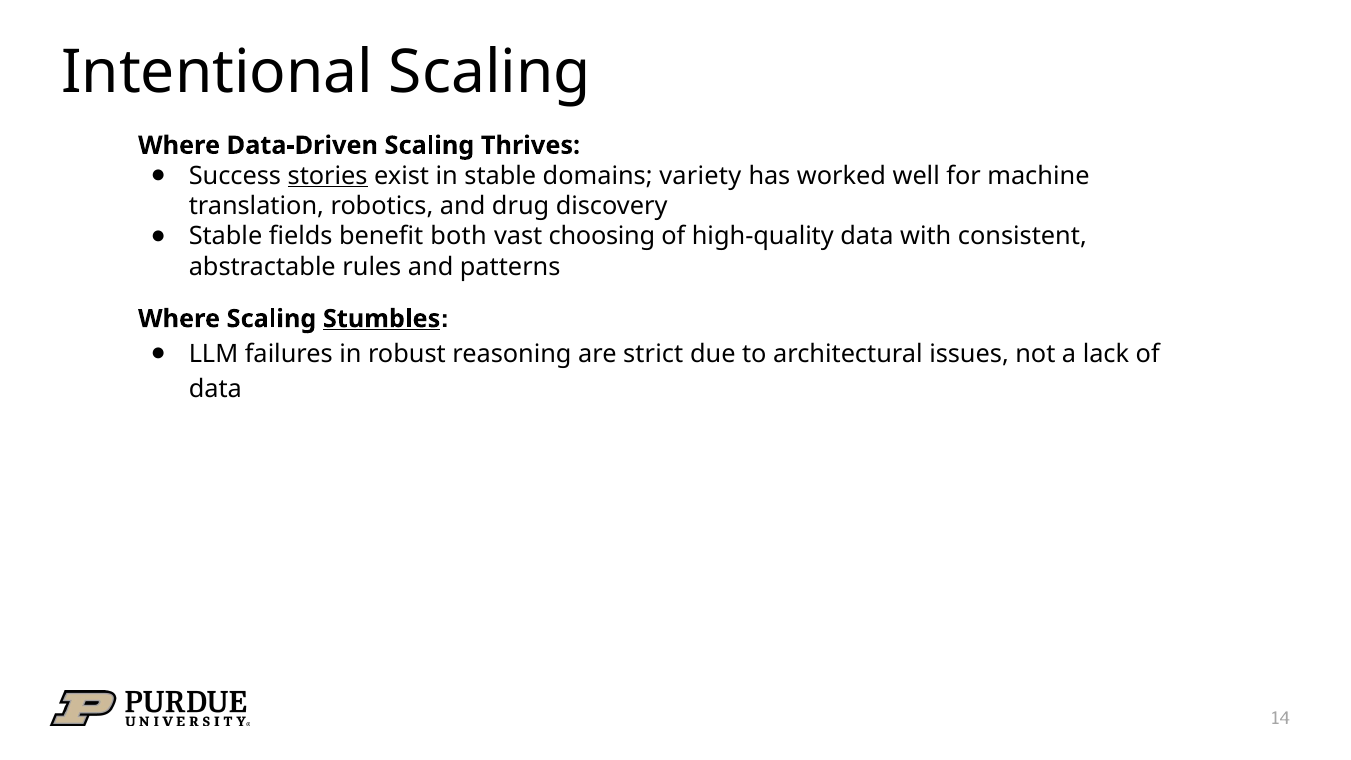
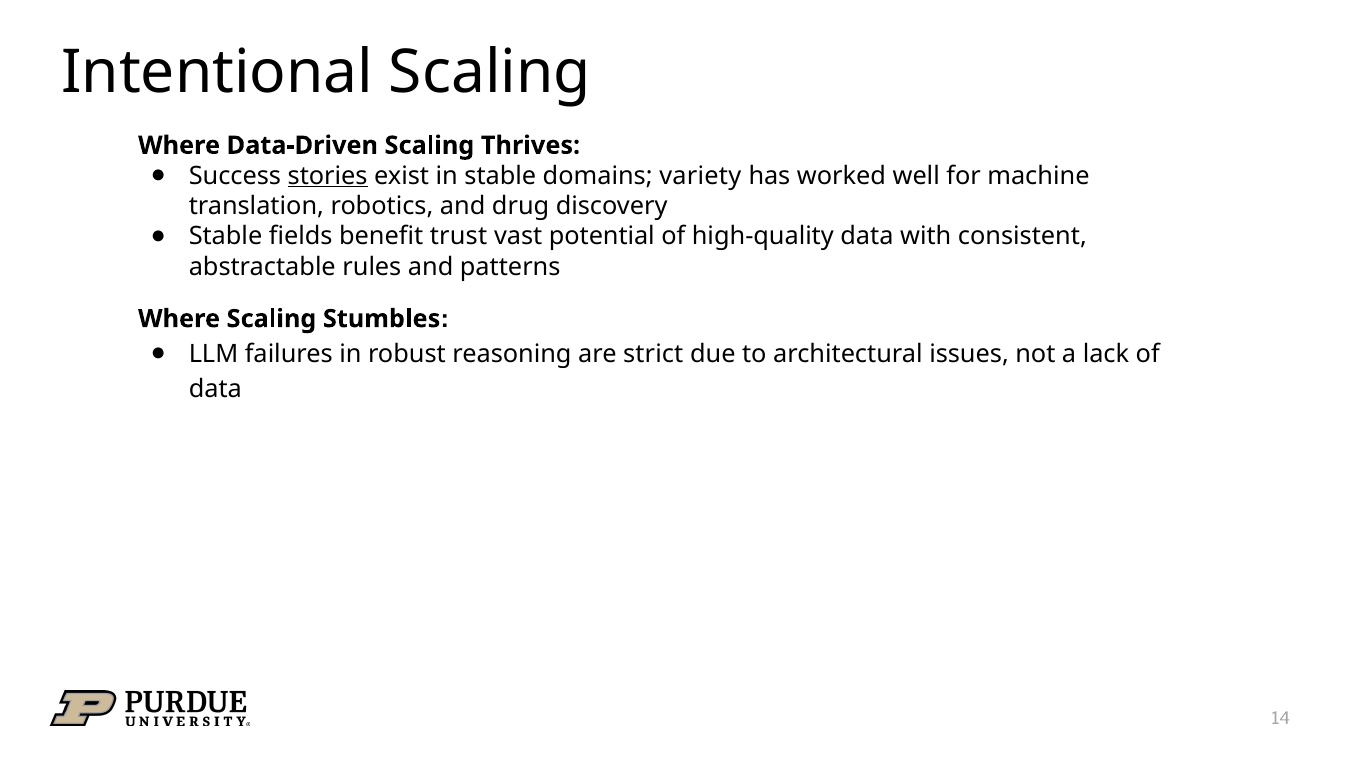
both: both -> trust (459, 237)
choosing: choosing -> potential (602, 237)
Stumbles underline: present -> none (382, 319)
